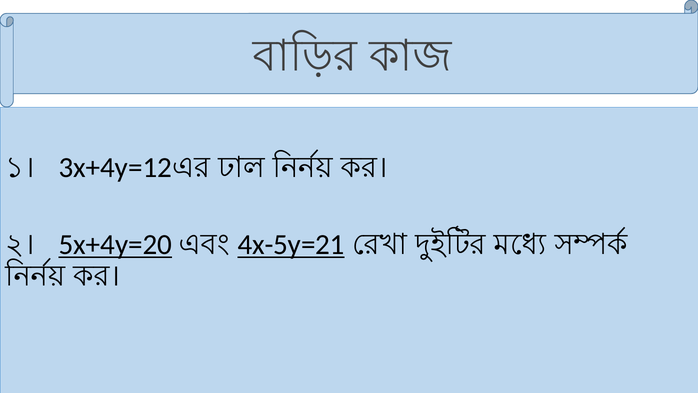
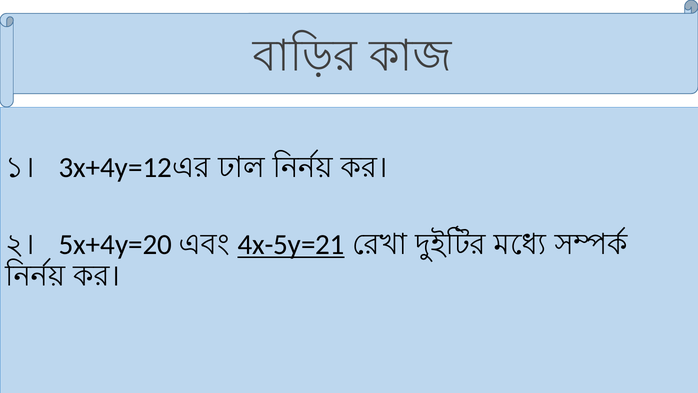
5x+4y=20 underline: present -> none (115, 245)
